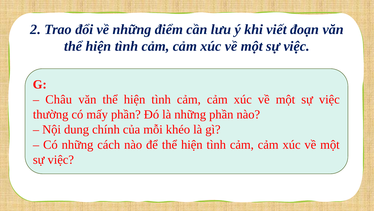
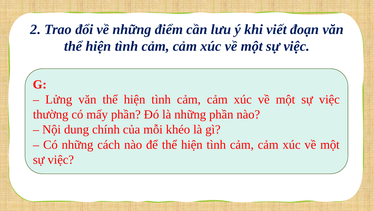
Châu: Châu -> Lửng (59, 99)
